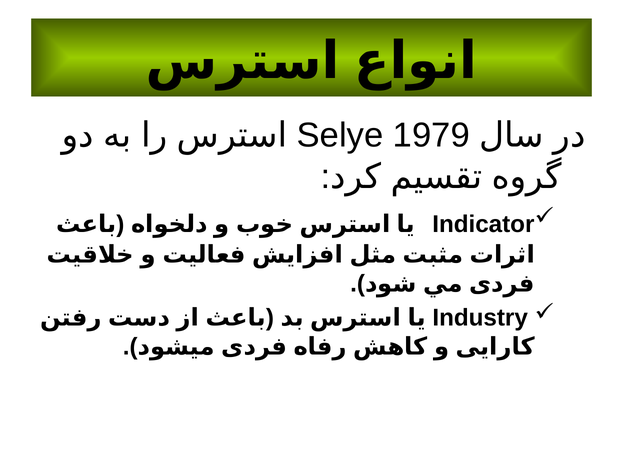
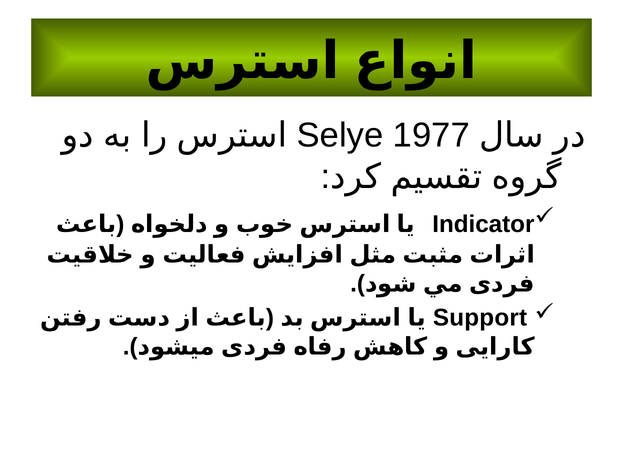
1979: 1979 -> 1977 (431, 135)
Industry: Industry -> Support (480, 318)
